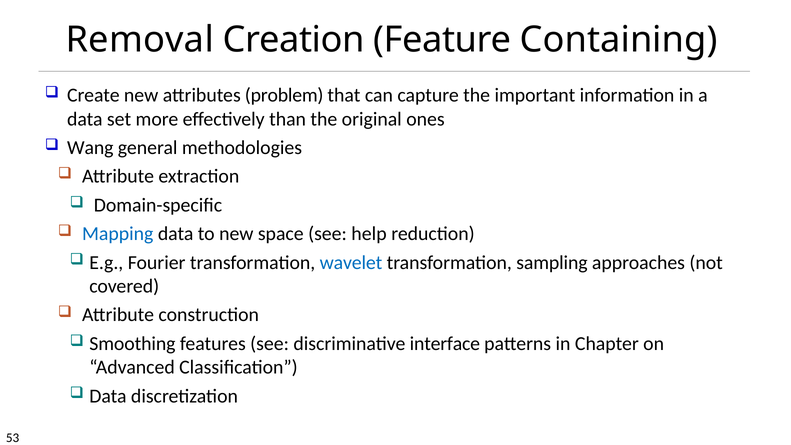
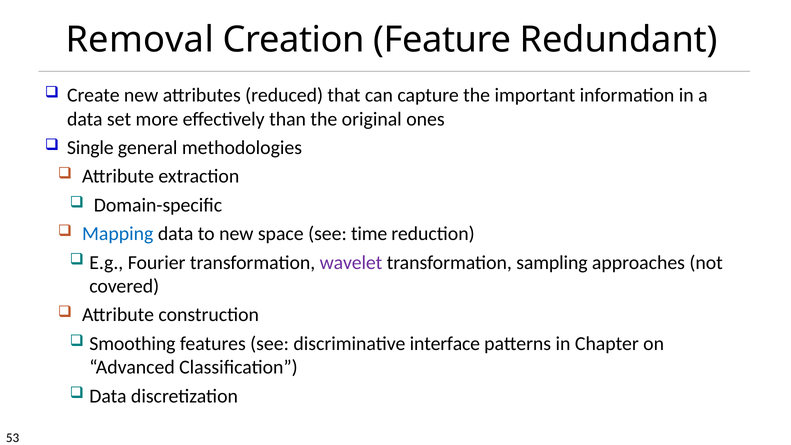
Containing: Containing -> Redundant (619, 40)
problem: problem -> reduced (284, 95)
Wang: Wang -> Single (90, 148)
help: help -> time (369, 234)
wavelet colour: blue -> purple (351, 262)
